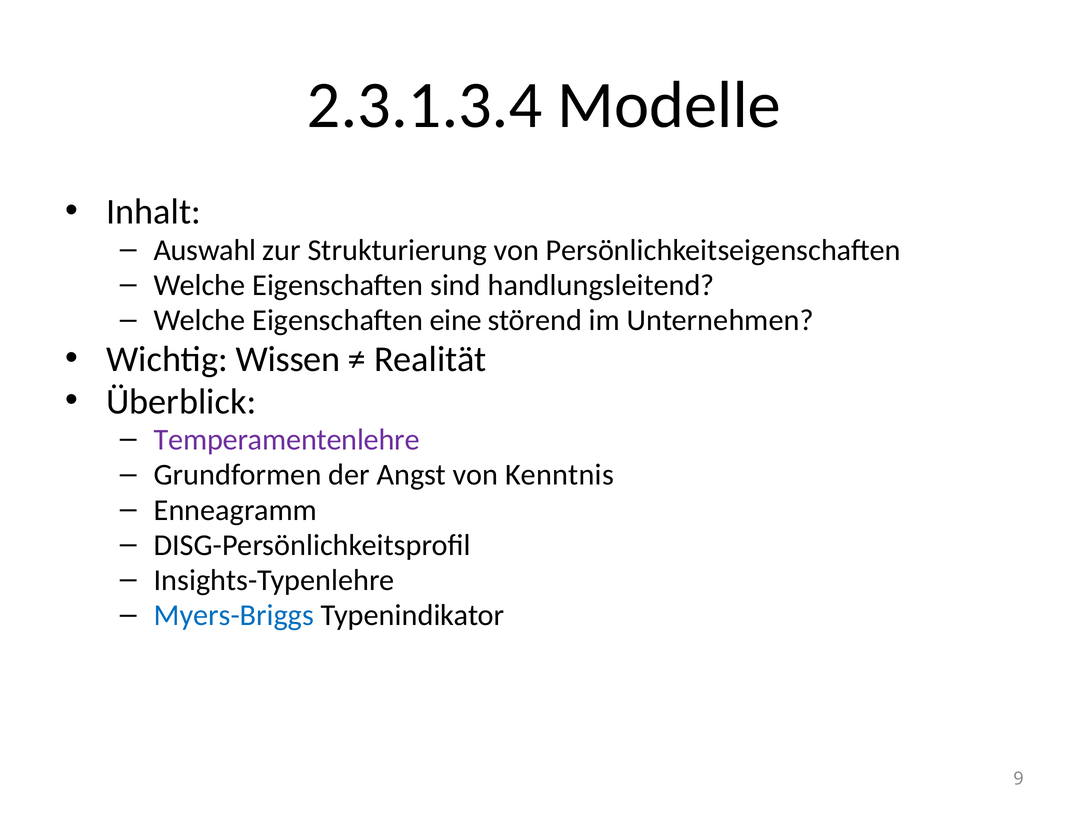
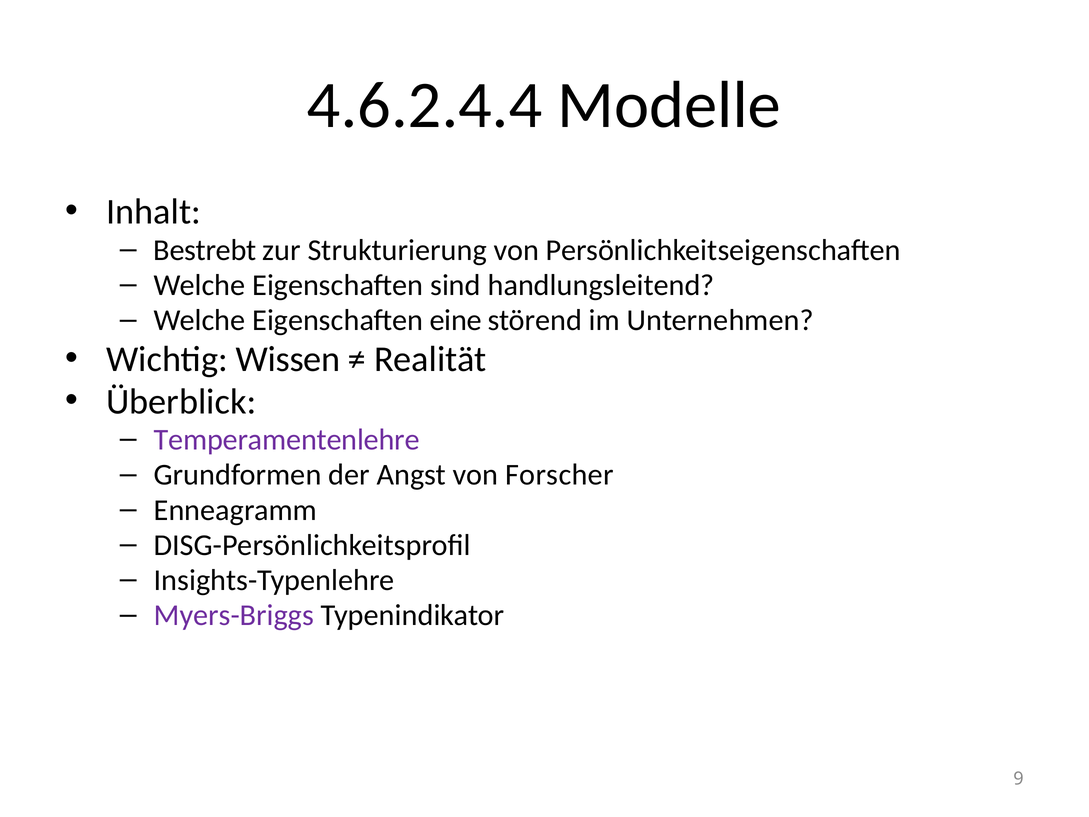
2.3.1.3.4: 2.3.1.3.4 -> 4.6.2.4.4 (425, 105)
Auswahl: Auswahl -> Bestrebt (205, 250)
Kenntnis: Kenntnis -> Forscher (559, 475)
Myers-Briggs colour: blue -> purple (234, 615)
